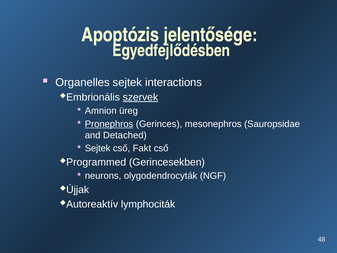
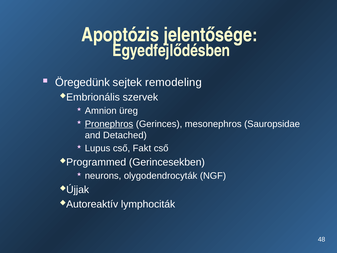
Organelles: Organelles -> Öregedünk (83, 82)
interactions: interactions -> remodeling (174, 82)
szervek underline: present -> none (140, 97)
Sejtek: Sejtek -> Lupus (98, 148)
